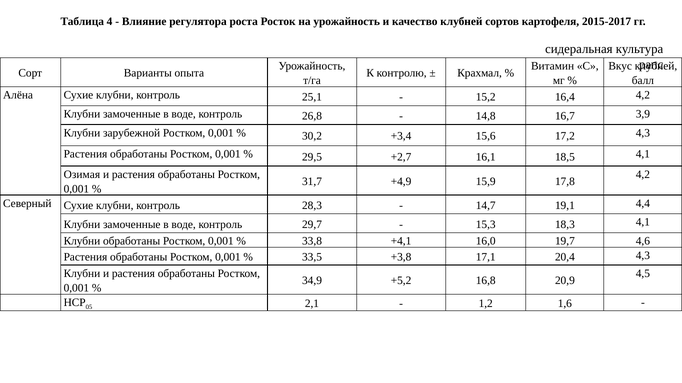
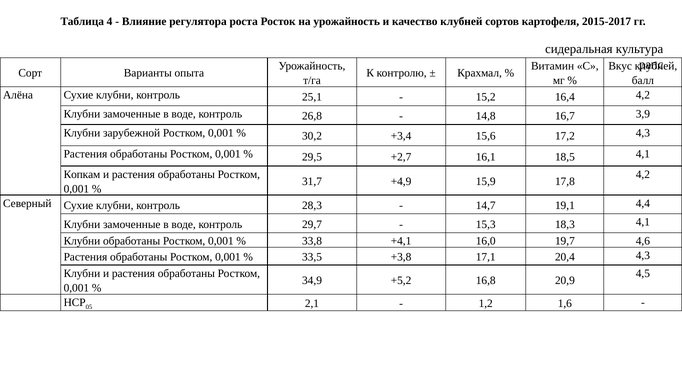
Озимая: Озимая -> Копкам (82, 175)
